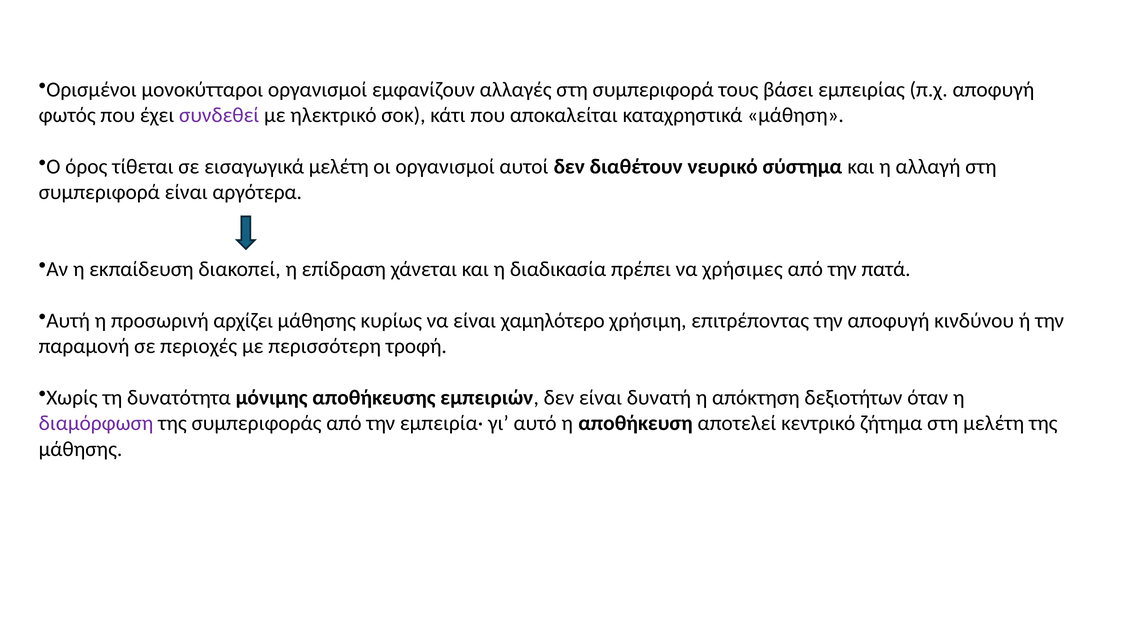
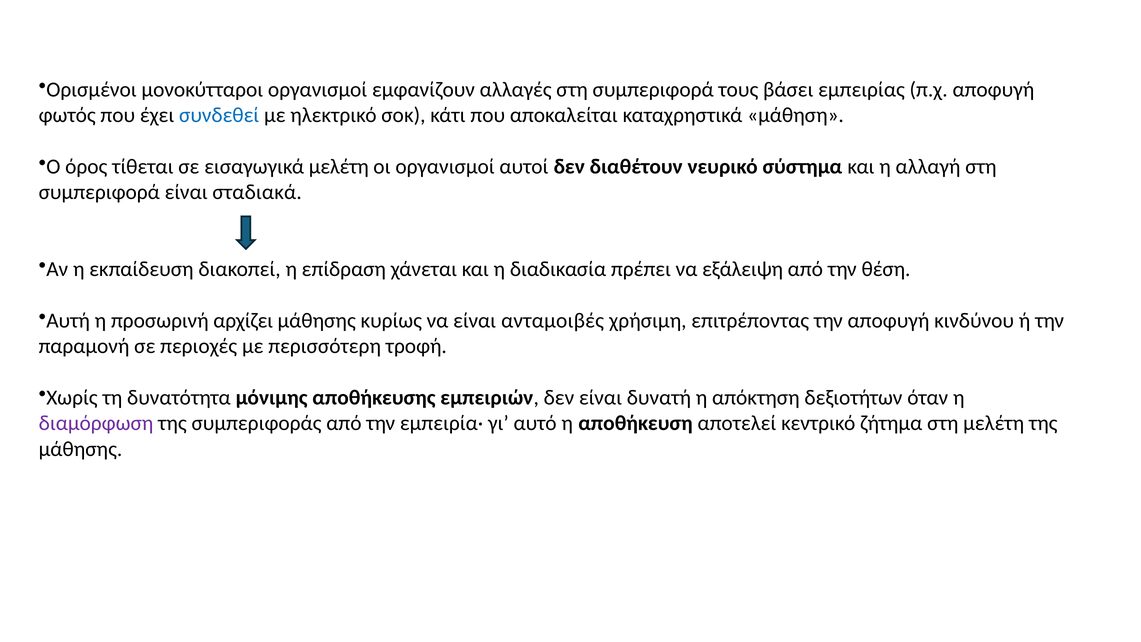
συνδεθεί colour: purple -> blue (219, 115)
αργότερα: αργότερα -> σταδιακά (257, 192)
χρήσιμες: χρήσιμες -> εξάλειψη (743, 269)
πατά: πατά -> θέση (886, 269)
χαμηλότερο: χαμηλότερο -> ανταμοιβές (553, 321)
